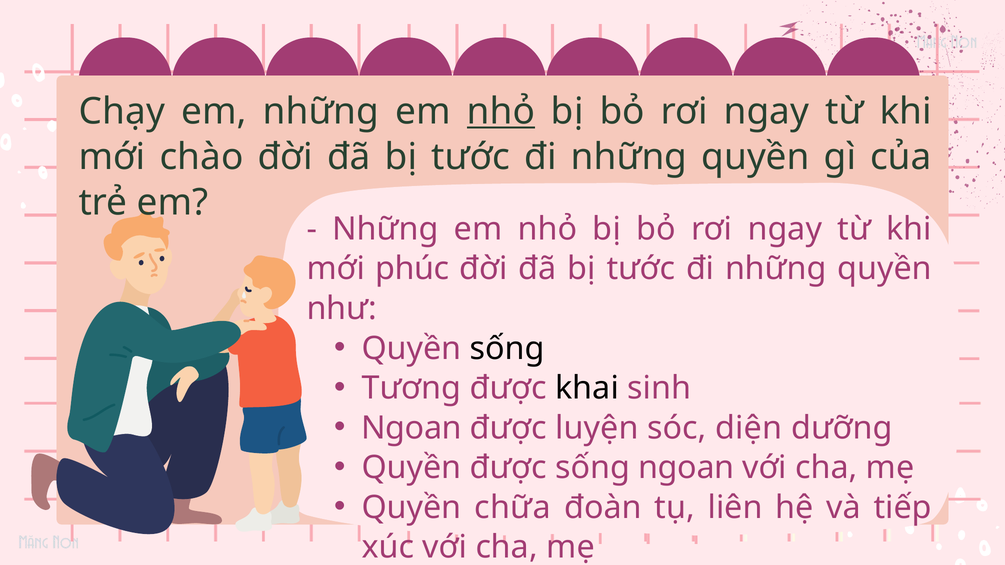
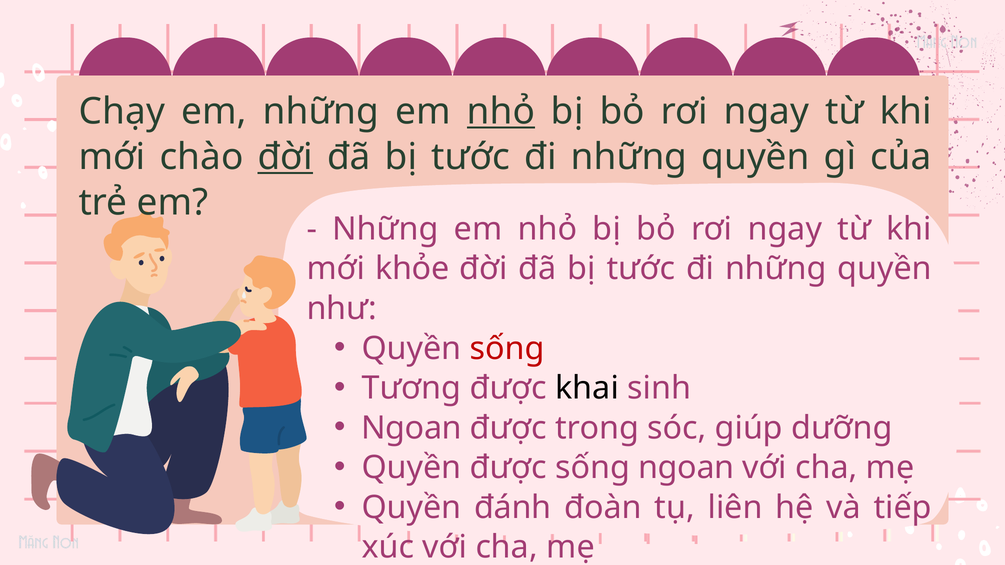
đời underline: none -> present (285, 157)
phúc: phúc -> khỏe (412, 269)
sống colour: black -> red (507, 349)
luyện: luyện -> trong (597, 428)
diện: diện -> giúp (749, 428)
chữa: chữa -> đánh (513, 508)
